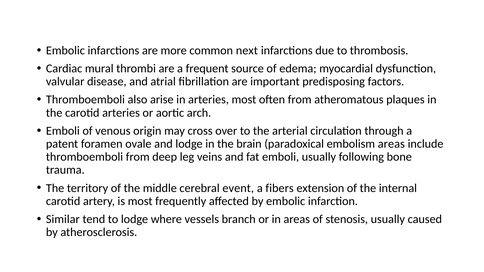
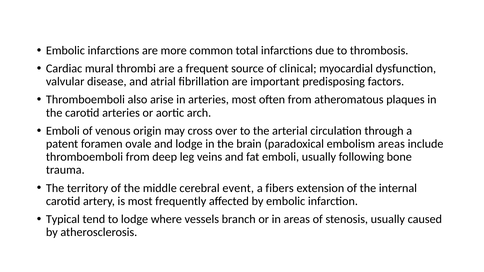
next: next -> total (247, 50)
edema: edema -> clinical (298, 69)
Similar: Similar -> Typical (63, 219)
